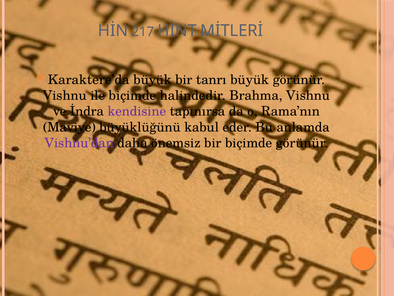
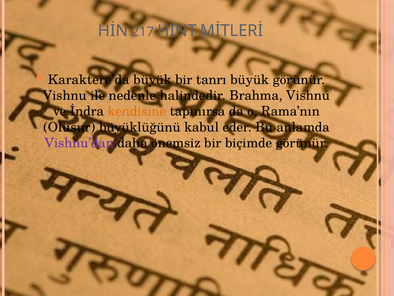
ile biçimde: biçimde -> nedenle (132, 95)
kendisine colour: purple -> orange (137, 111)
Maviye: Maviye -> Oluşur (69, 127)
